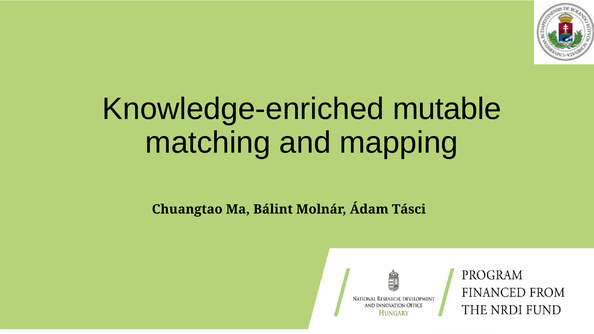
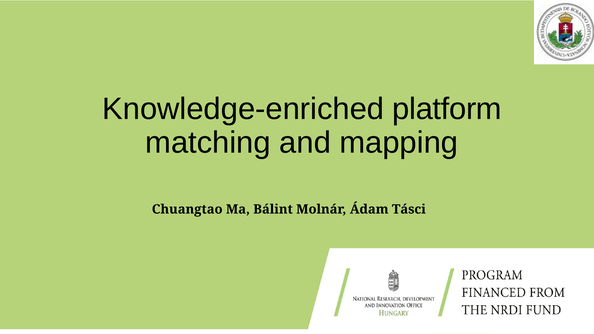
mutable: mutable -> platform (447, 109)
